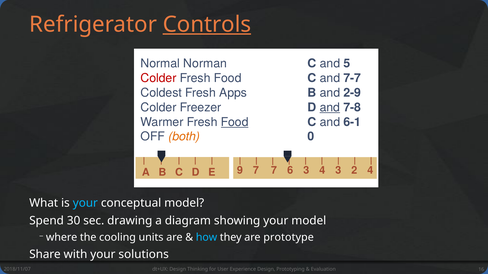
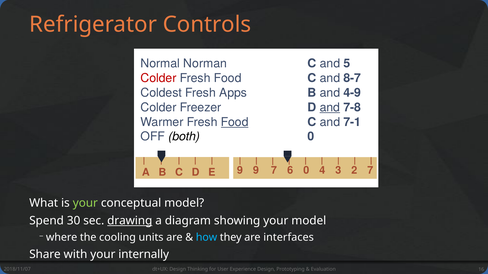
Controls underline: present -> none (207, 24)
7-7: 7-7 -> 8-7 (352, 78)
2-9: 2-9 -> 4-9 (352, 93)
6-1: 6-1 -> 7-1 (352, 122)
both colour: orange -> black (184, 137)
9 7: 7 -> 9 (256, 171)
6 3: 3 -> 0 (306, 171)
2 4: 4 -> 7 (370, 171)
your colour: light blue -> light green (85, 203)
drawing underline: none -> present (130, 221)
prototype: prototype -> interfaces (289, 238)
solutions: solutions -> internally (144, 255)
